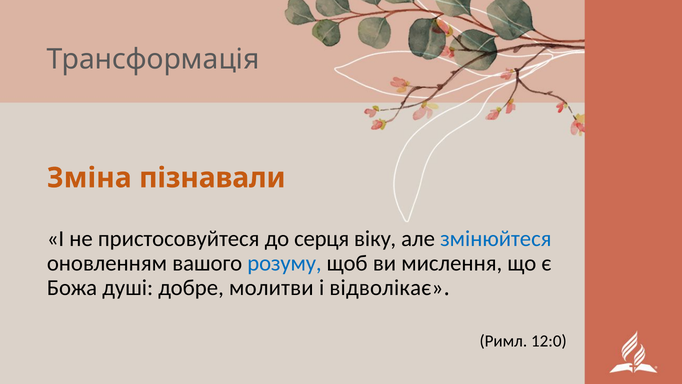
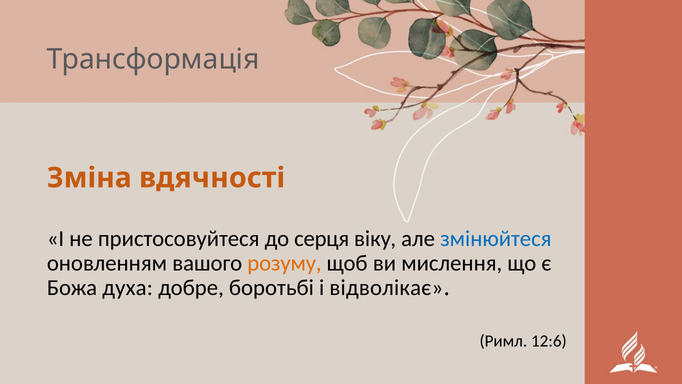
пізнавали: пізнавали -> вдячності (212, 178)
розуму colour: blue -> orange (284, 263)
душі: душі -> духа (128, 287)
молитви: молитви -> боротьбі (271, 287)
12:0: 12:0 -> 12:6 (549, 341)
